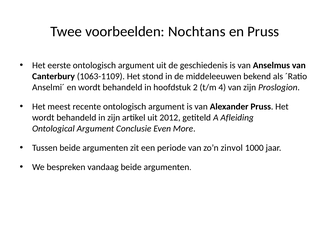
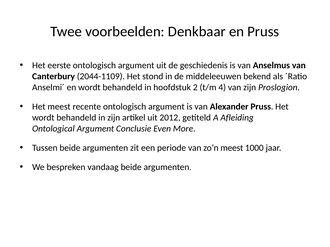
Nochtans: Nochtans -> Denkbaar (197, 32)
1063-1109: 1063-1109 -> 2044-1109 (101, 77)
zo’n zinvol: zinvol -> meest (232, 148)
